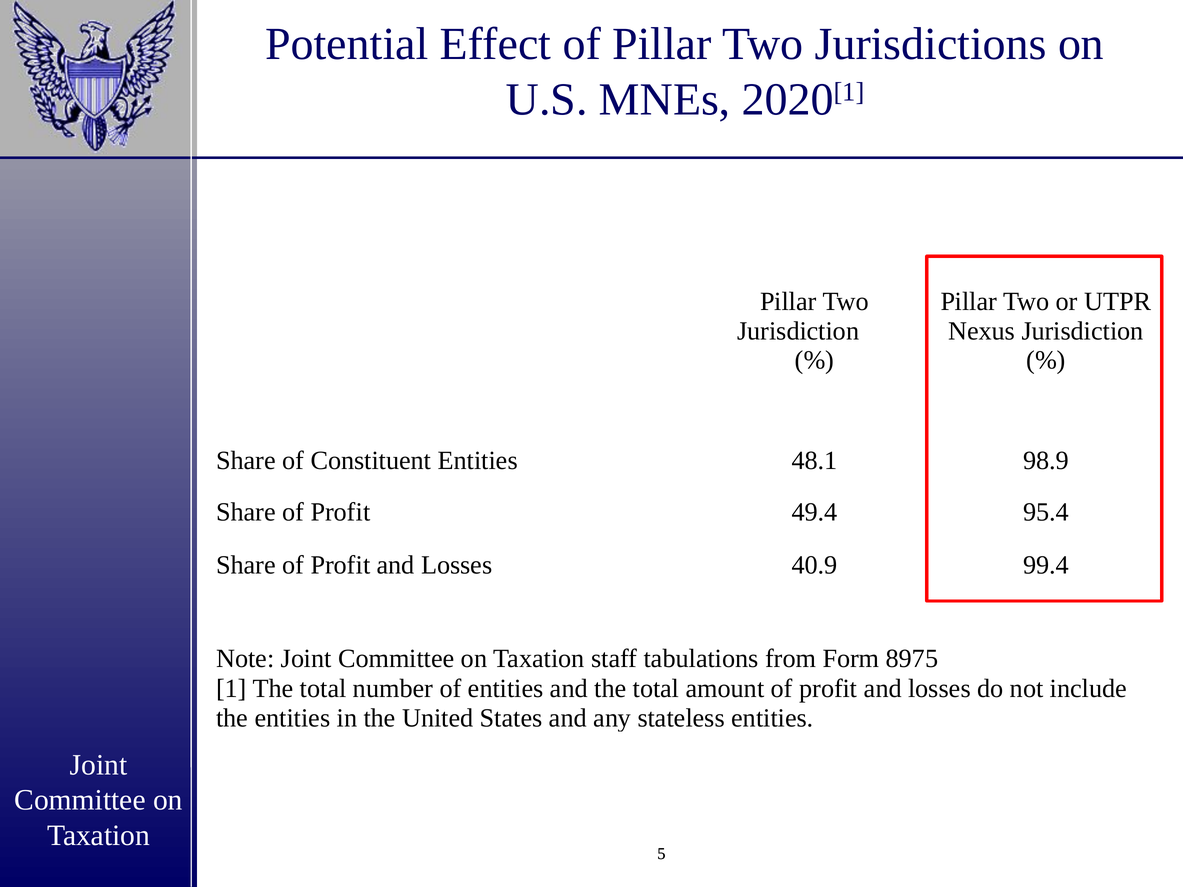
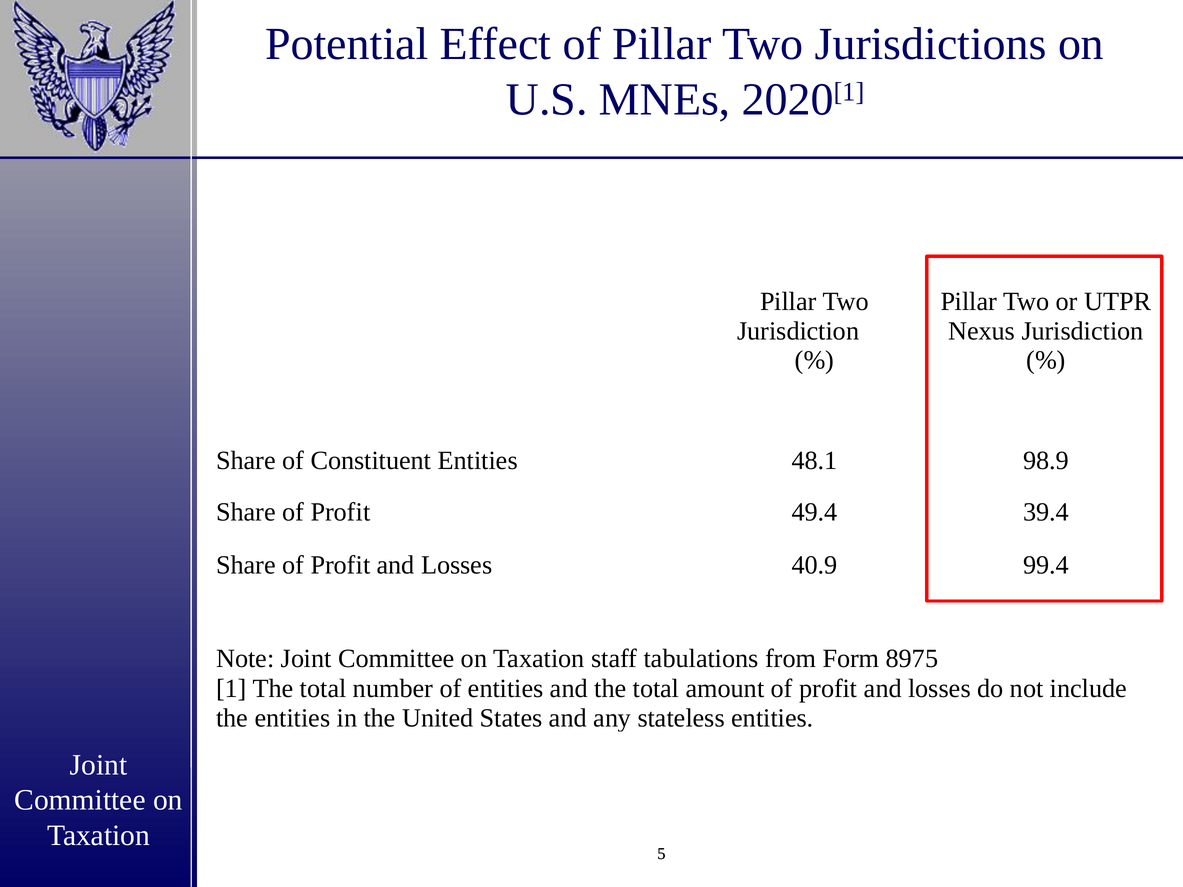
95.4: 95.4 -> 39.4 (1046, 512)
